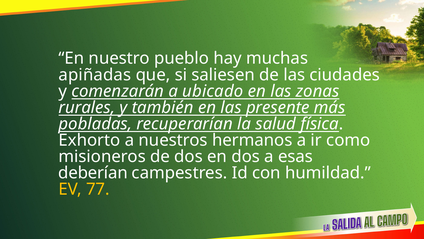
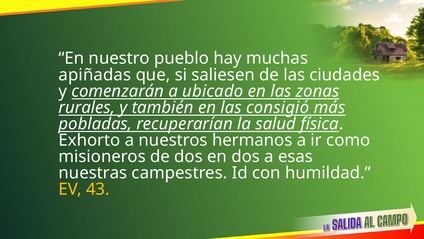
presente: presente -> consigió (278, 107)
deberían: deberían -> nuestras (93, 173)
77: 77 -> 43 (98, 189)
